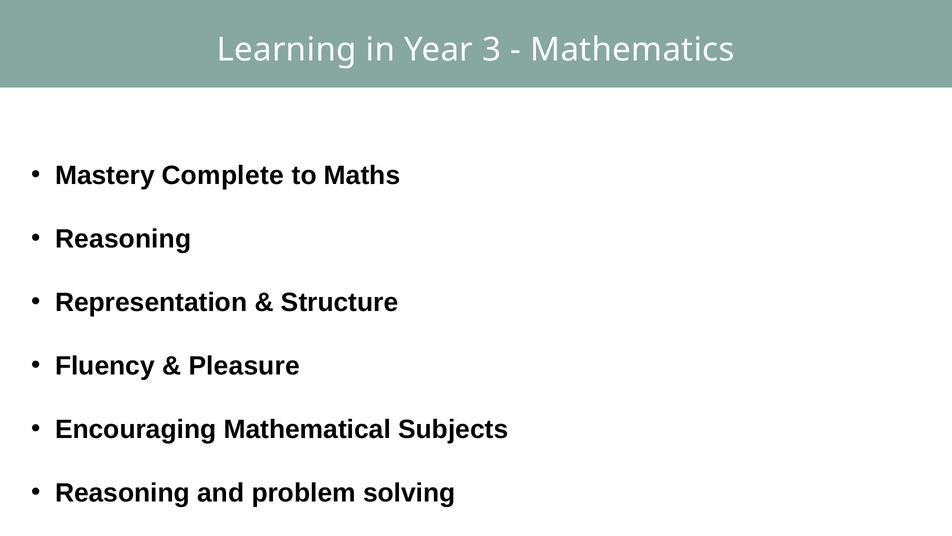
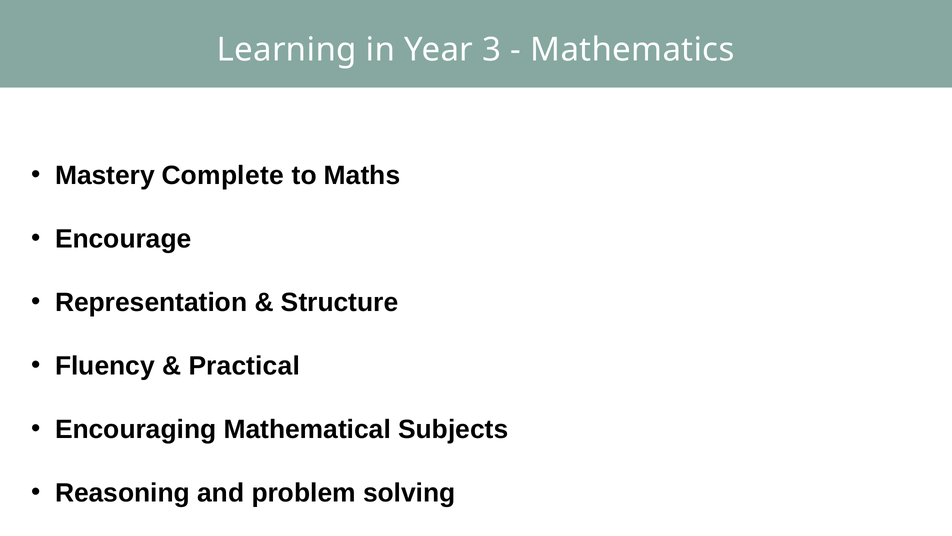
Reasoning: Reasoning -> Encourage (123, 239)
Pleasure: Pleasure -> Practical (244, 365)
